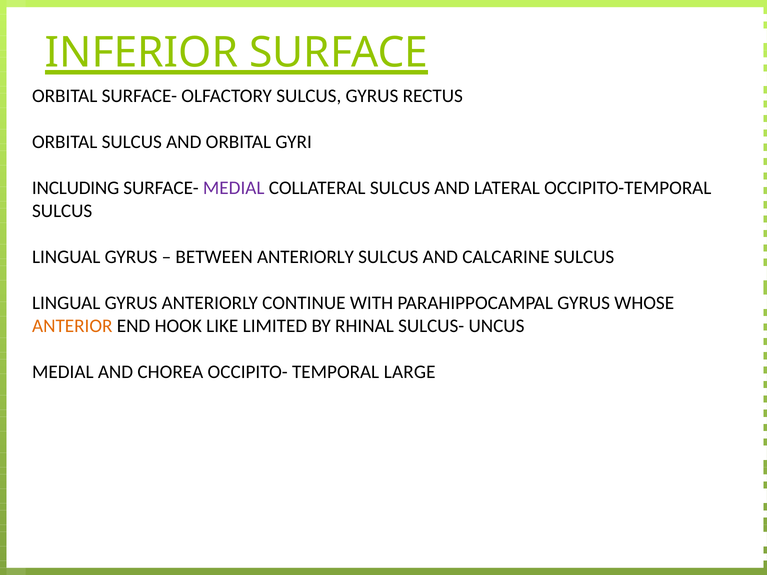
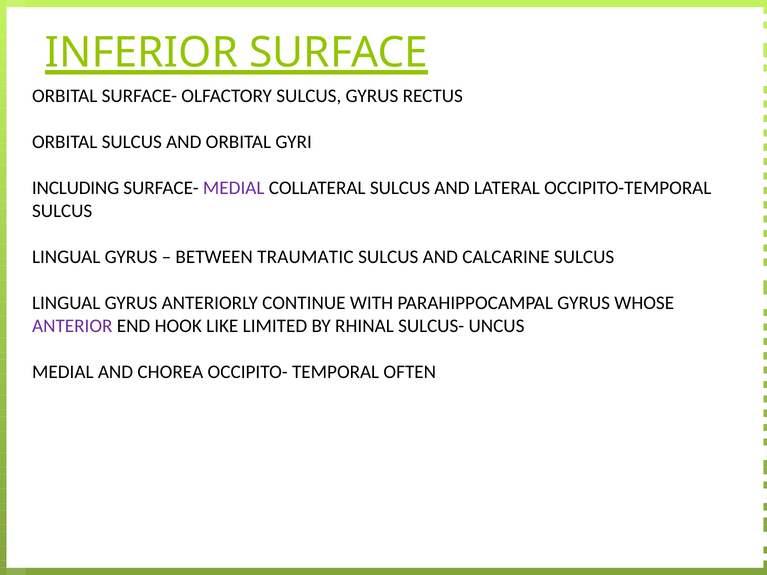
BETWEEN ANTERIORLY: ANTERIORLY -> TRAUMATIC (305, 257)
ANTERIOR colour: orange -> purple (72, 326)
LARGE: LARGE -> OFTEN (410, 372)
